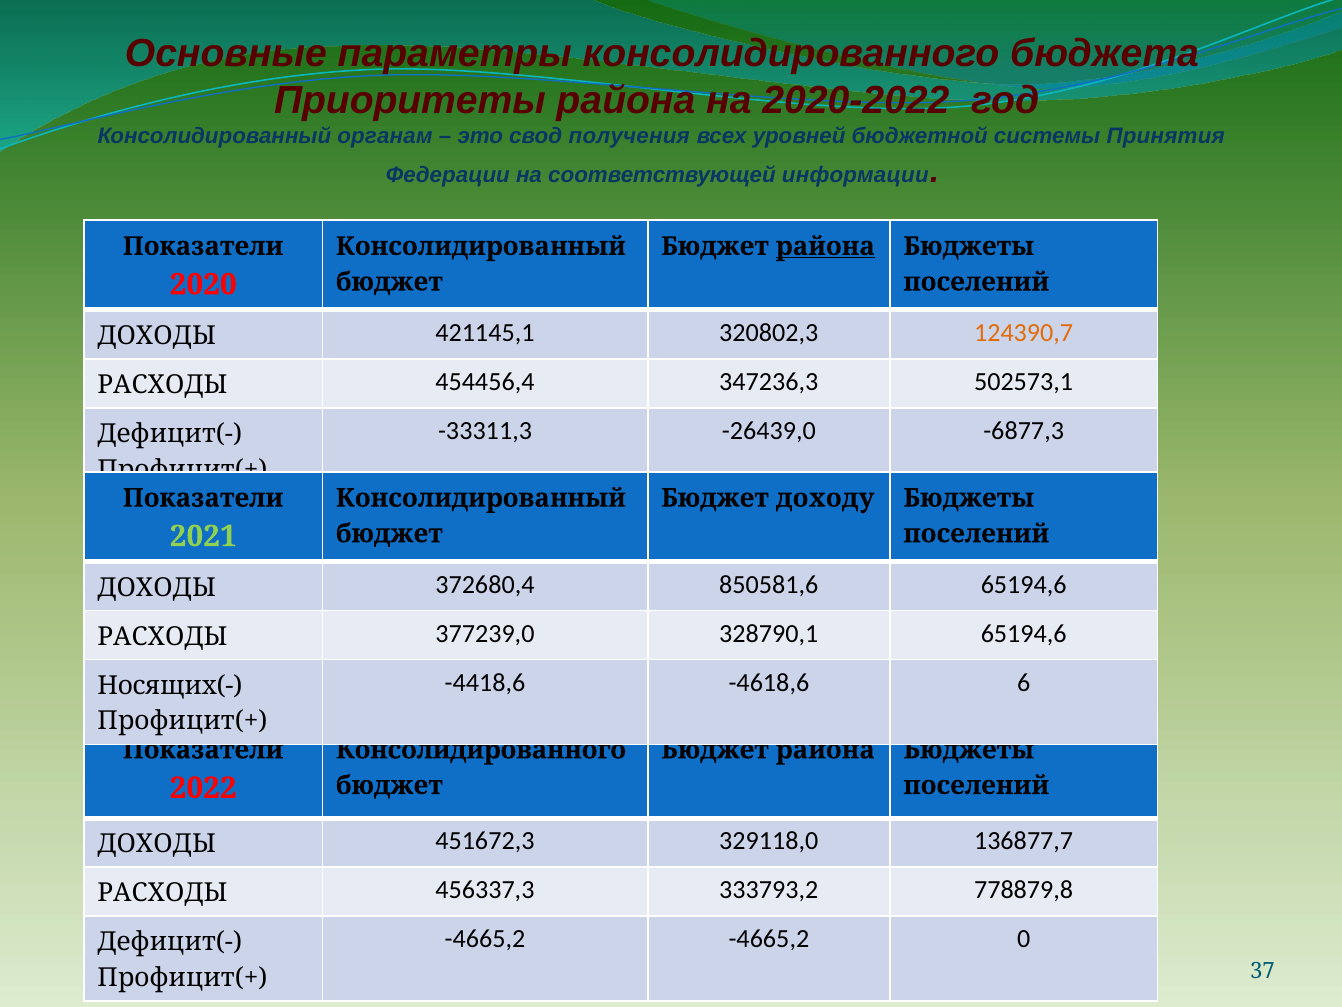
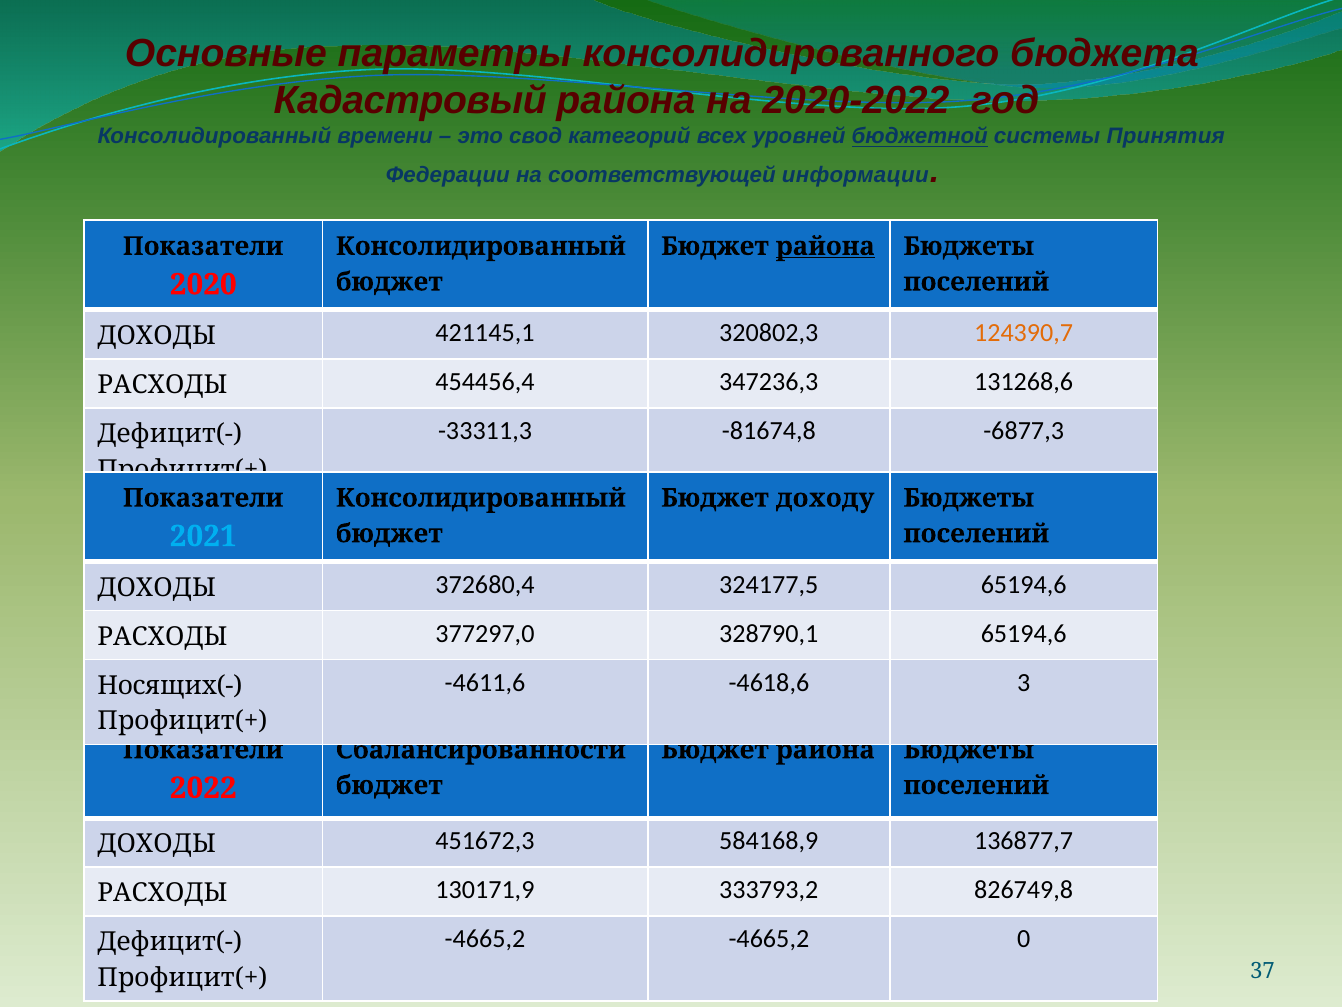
Приоритеты: Приоритеты -> Кадастровый (410, 101)
органам: органам -> времени (385, 137)
получения: получения -> категорий (629, 137)
бюджетной underline: none -> present (920, 137)
502573,1: 502573,1 -> 131268,6 (1024, 382)
-26439,0: -26439,0 -> -81674,8 (769, 431)
2021 colour: light green -> light blue (203, 536)
850581,6: 850581,6 -> 324177,5 (769, 584)
377239,0: 377239,0 -> 377297,0 (485, 633)
-4418,6: -4418,6 -> -4611,6 (485, 682)
6: 6 -> 3 (1024, 682)
Консолидированного: Консолидированного -> Сбалансированности (481, 749)
329118,0: 329118,0 -> 584168,9 (769, 841)
456337,3: 456337,3 -> 130171,9 (485, 890)
778879,8: 778879,8 -> 826749,8 (1024, 890)
